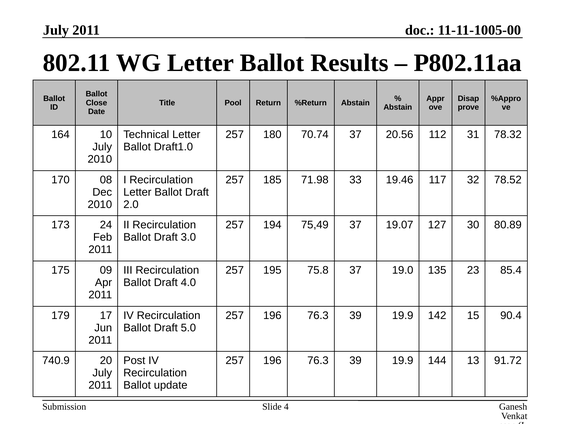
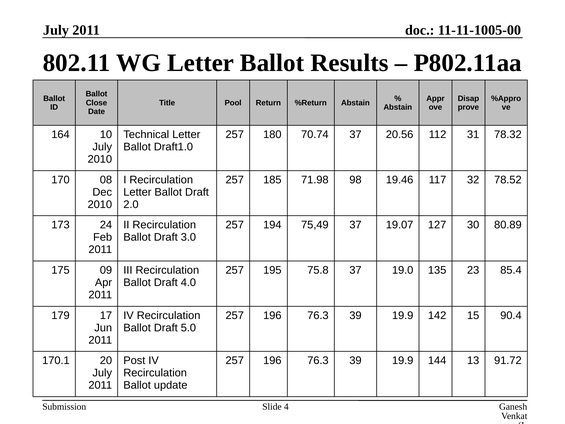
33: 33 -> 98 (355, 180)
740.9: 740.9 -> 170.1 (56, 360)
